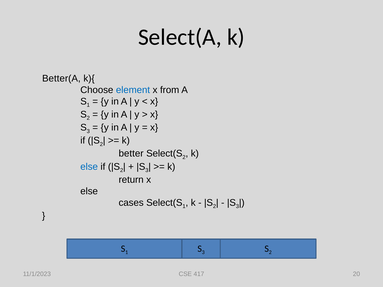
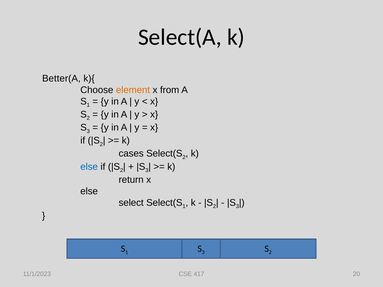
element colour: blue -> orange (133, 90)
better: better -> cases (131, 154)
cases: cases -> select (131, 203)
